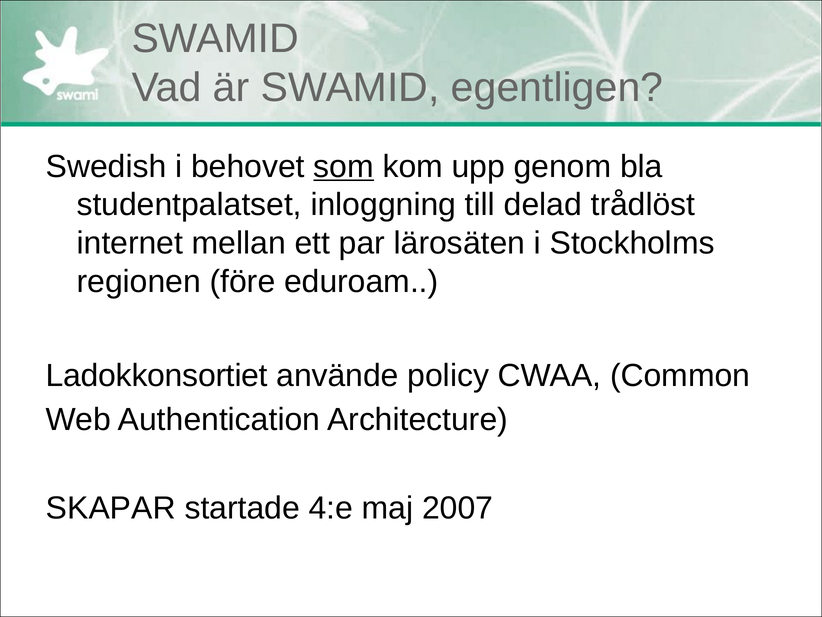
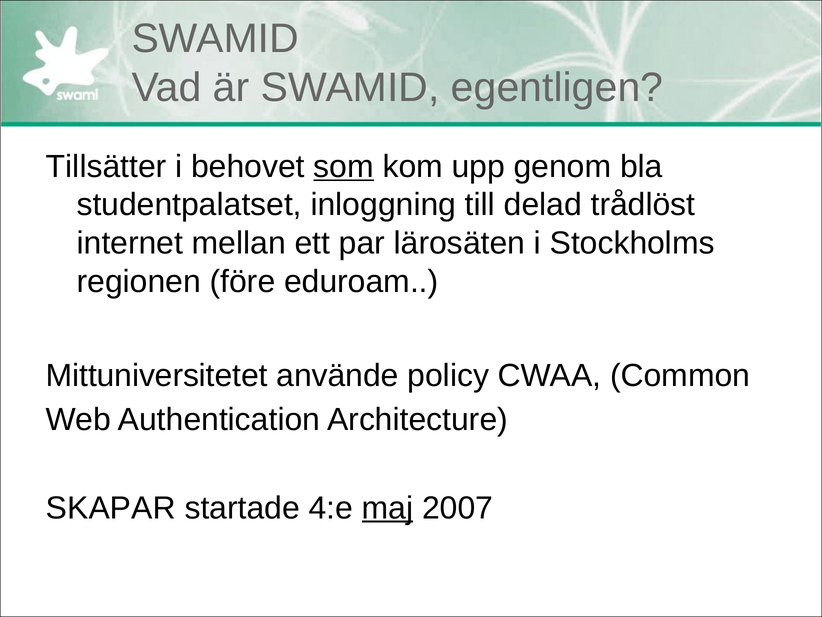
Swedish: Swedish -> Tillsätter (106, 166)
Ladokkonsortiet: Ladokkonsortiet -> Mittuniversitetet (157, 375)
maj underline: none -> present (388, 508)
